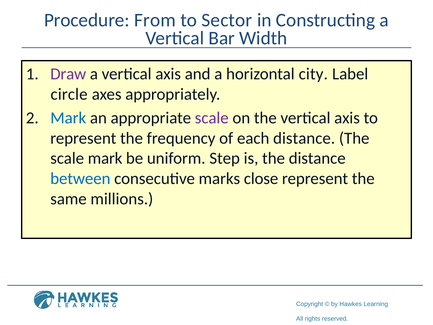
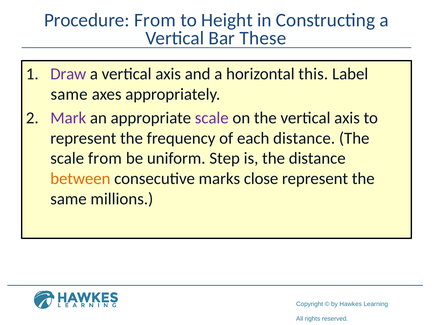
Sector: Sector -> Height (227, 20)
Width: Width -> These (263, 38)
city: city -> this (313, 74)
circle: circle -> same (69, 94)
Mark colour: blue -> purple (68, 118)
scale mark: mark -> from (105, 158)
between colour: blue -> orange (80, 179)
